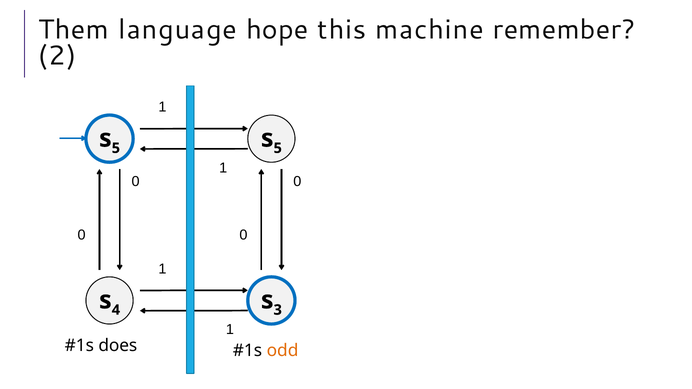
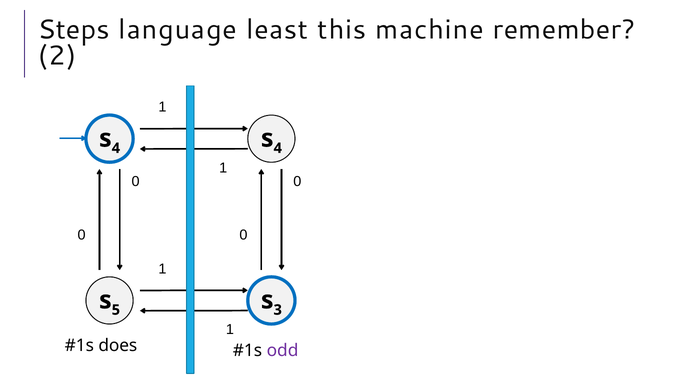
Them: Them -> Steps (74, 30)
hope: hope -> least (277, 30)
5: 5 -> 4 (116, 148)
5: 5 -> 4 (278, 148)
4: 4 -> 5 (116, 310)
odd colour: orange -> purple (283, 351)
